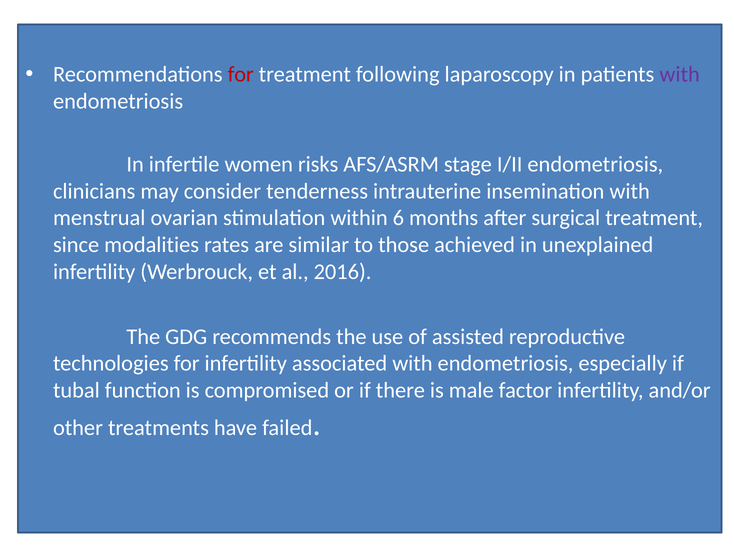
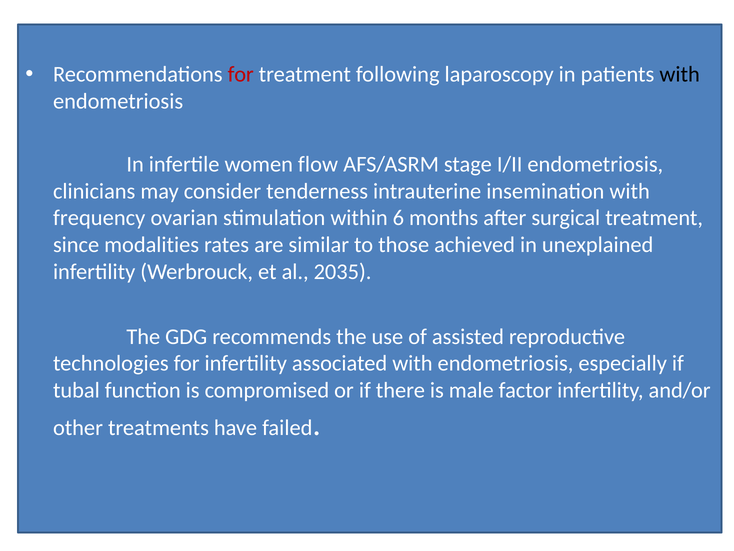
with colour: purple -> black (680, 74)
risks: risks -> flow (318, 164)
menstrual: menstrual -> frequency (99, 218)
2016: 2016 -> 2035 (343, 272)
